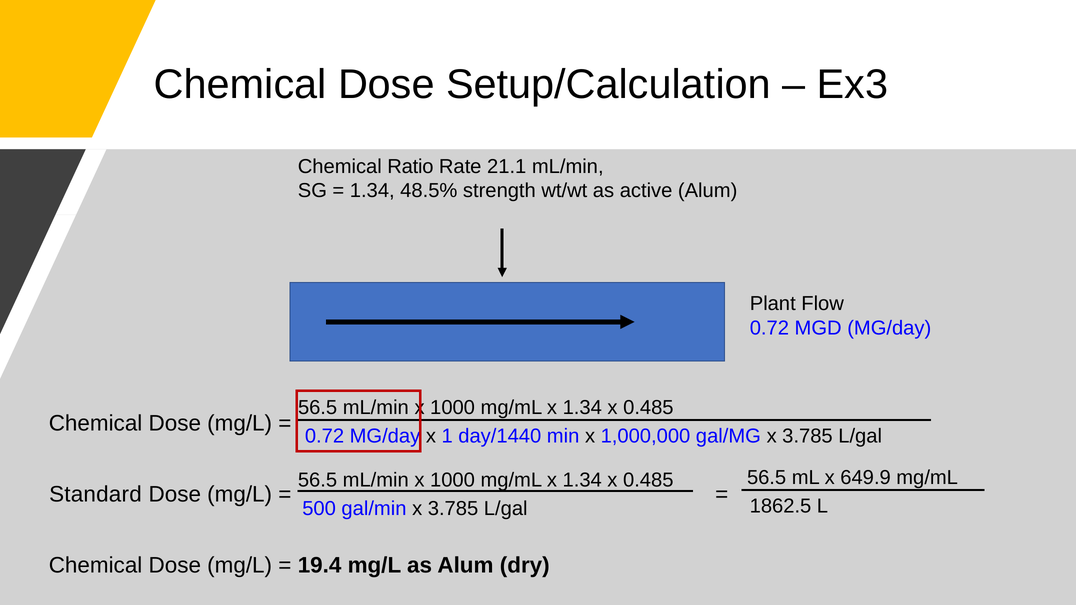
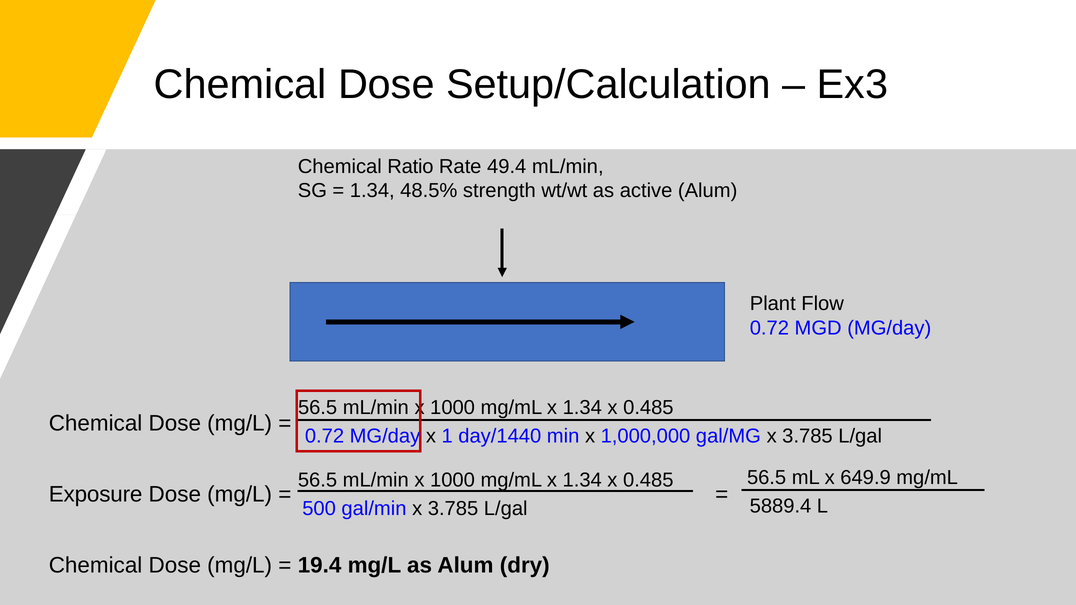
21.1: 21.1 -> 49.4 (507, 166)
Standard: Standard -> Exposure (96, 494)
1862.5: 1862.5 -> 5889.4 (780, 506)
